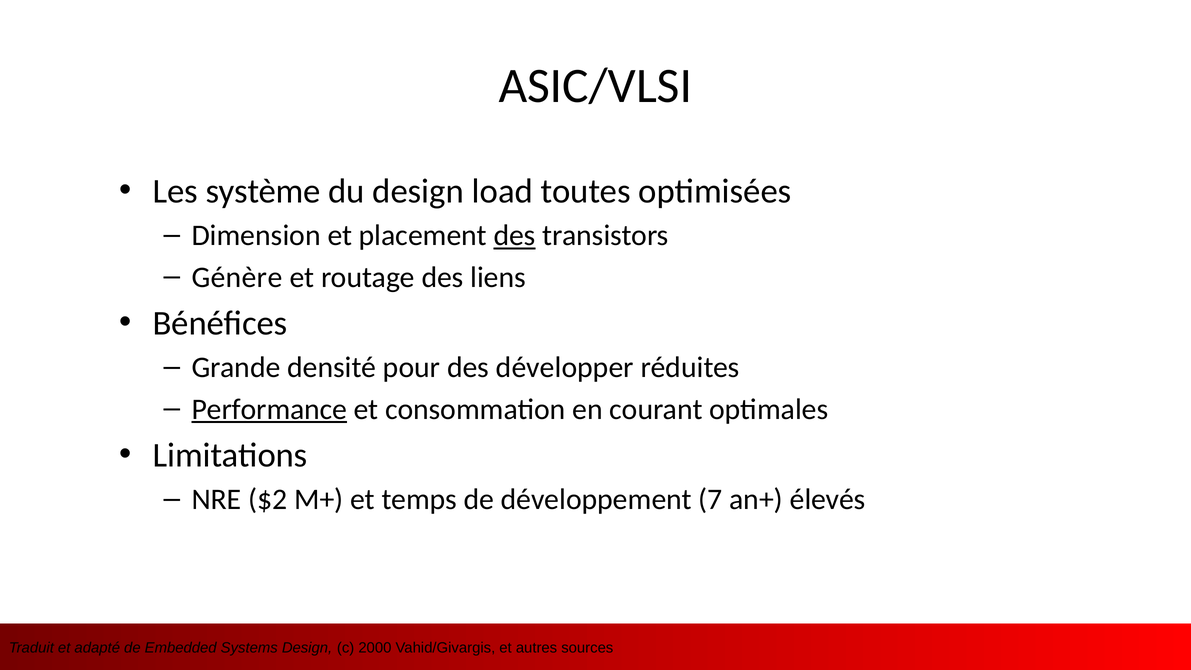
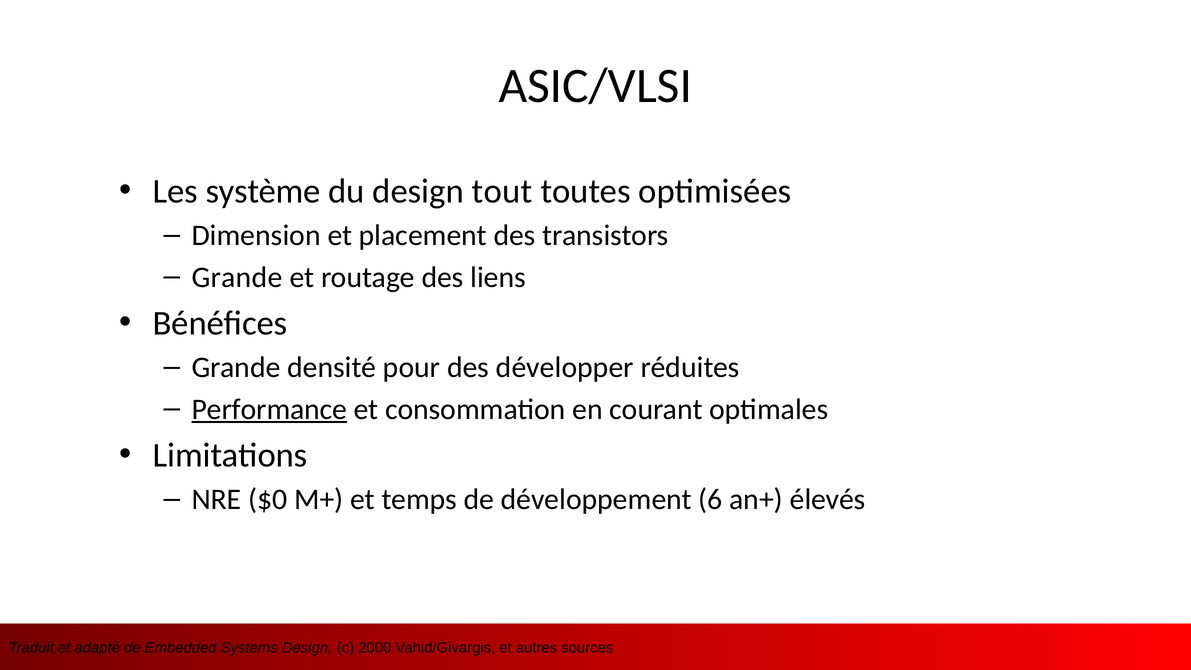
load: load -> tout (502, 191)
des underline: present -> none (515, 236)
Génère: Génère -> Grande (237, 277)
$2: $2 -> $0 (268, 500)
7: 7 -> 6 (710, 500)
